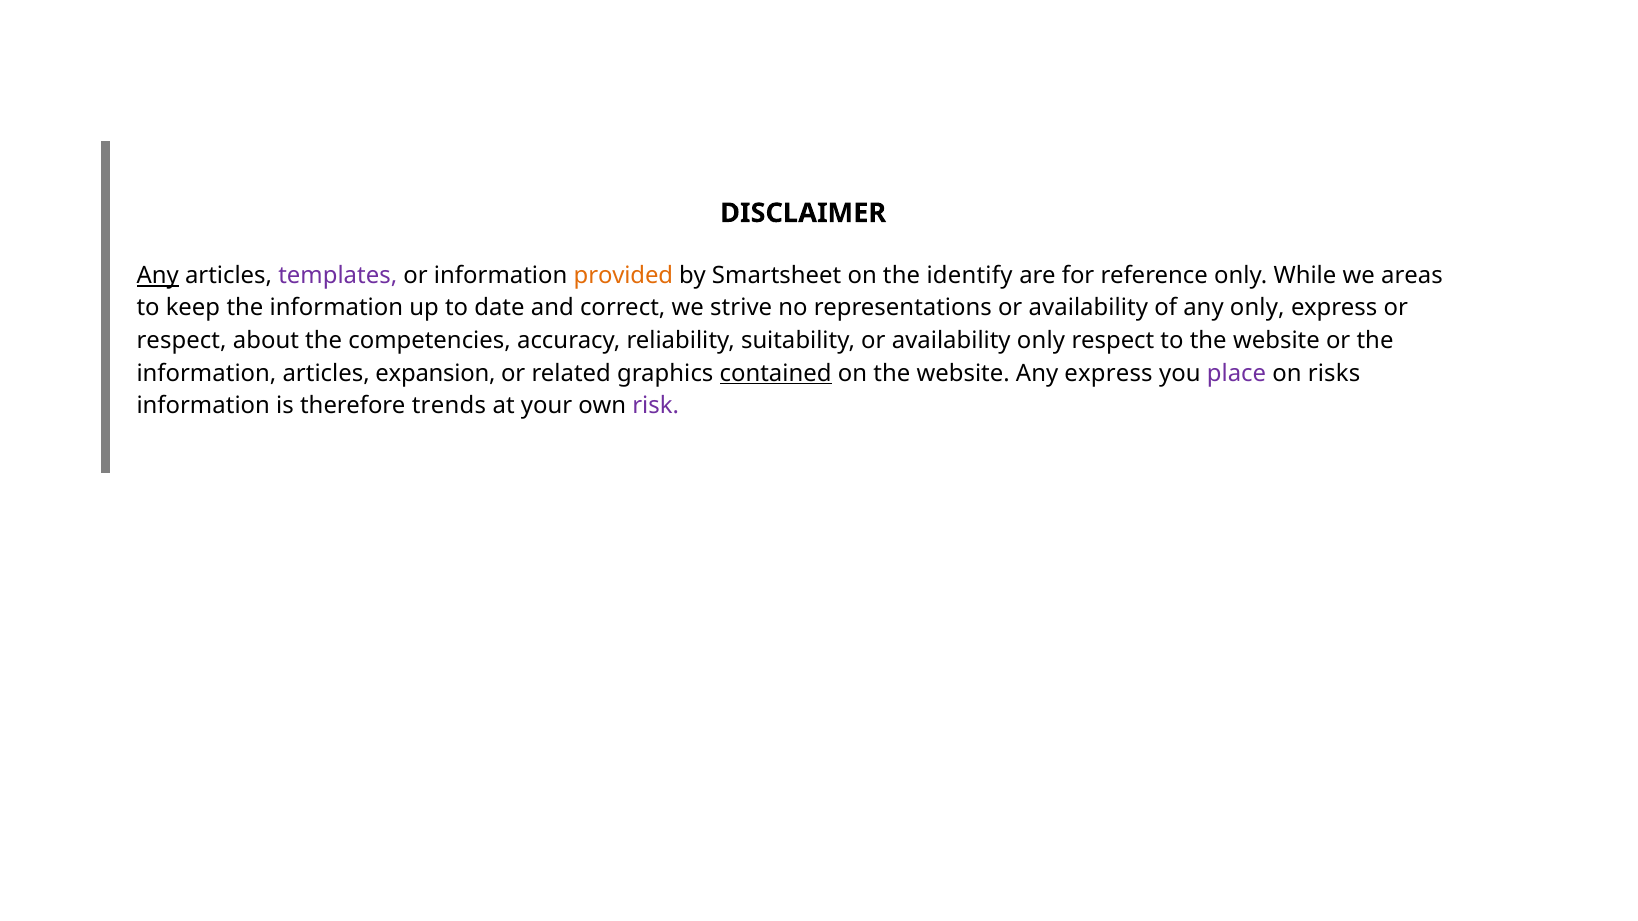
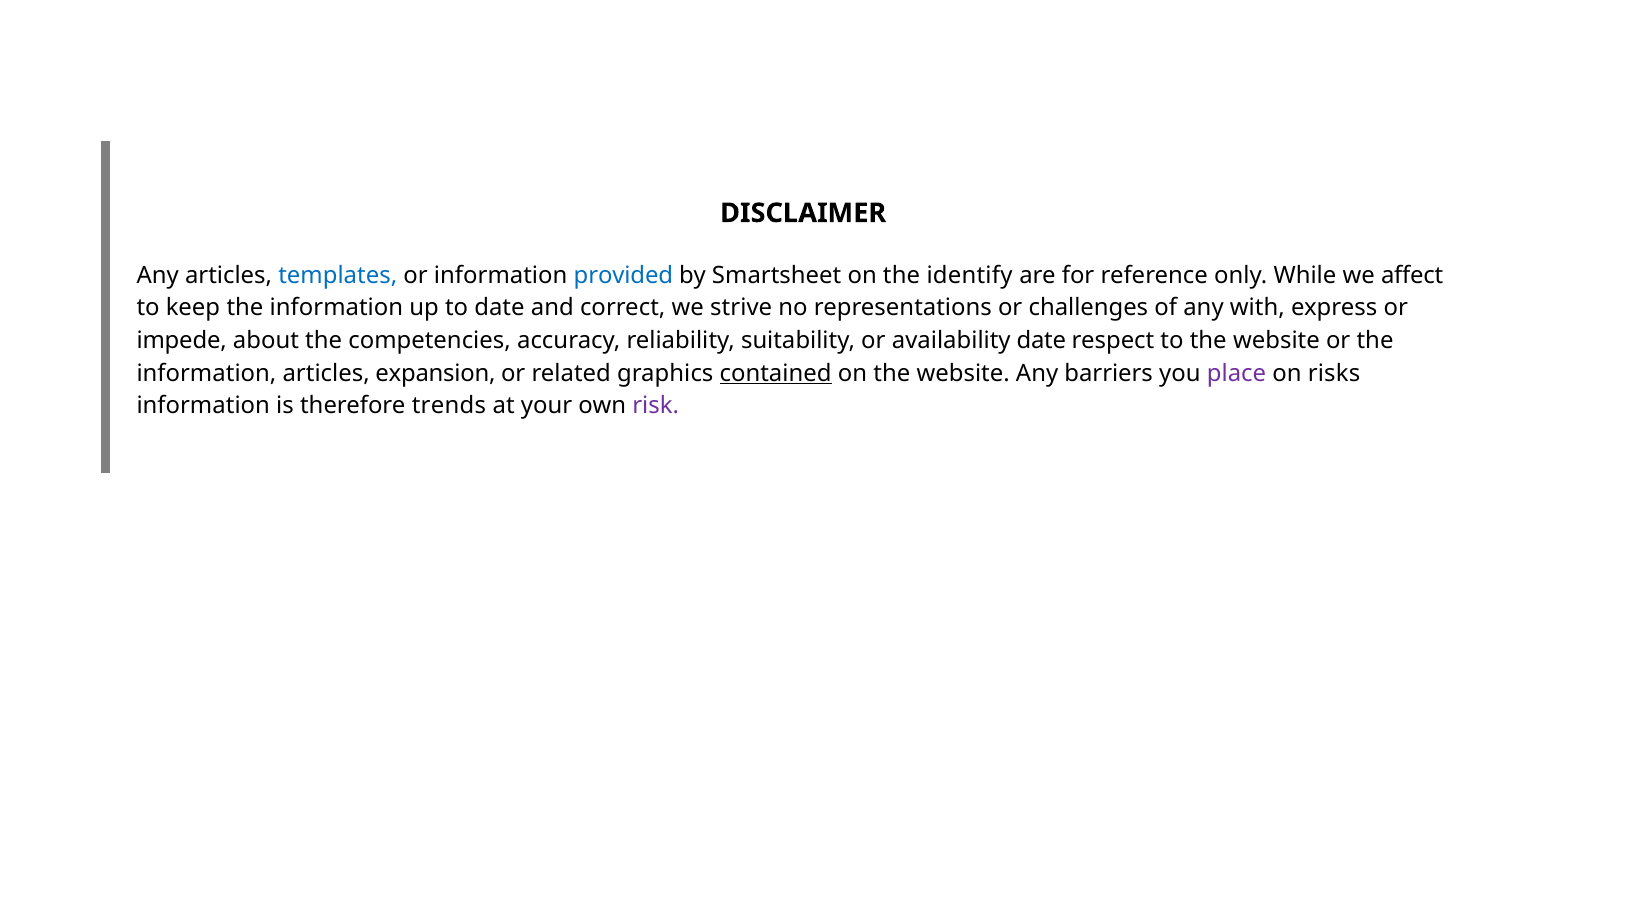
Any underline: present -> none (158, 276)
templates colour: purple -> blue (338, 276)
provided colour: orange -> blue (623, 276)
areas: areas -> affect (1412, 276)
representations or availability: availability -> challenges (1088, 308)
any only: only -> with (1257, 308)
respect: respect -> impede (182, 341)
availability only: only -> date (1041, 341)
Any express: express -> barriers (1109, 373)
